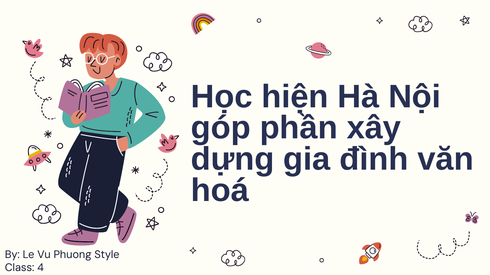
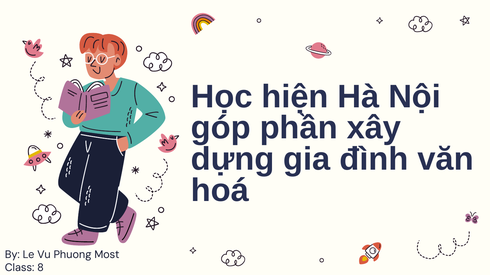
Style: Style -> Most (107, 255)
4: 4 -> 8 (41, 268)
